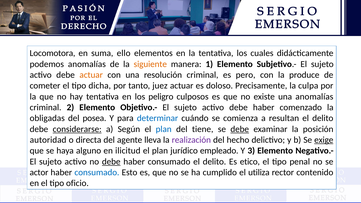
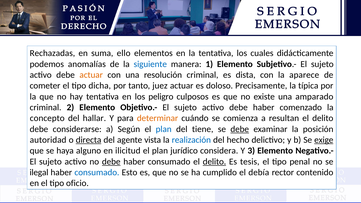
Locomotora: Locomotora -> Rechazadas (52, 53)
siguiente colour: orange -> blue (150, 64)
pero: pero -> dista (246, 75)
produce: produce -> aparece (304, 75)
culpa: culpa -> típica (308, 86)
una anomalías: anomalías -> amparado (314, 97)
obligadas: obligadas -> concepto (47, 118)
posea: posea -> hallar (94, 118)
determinar colour: blue -> orange (157, 118)
considerarse underline: present -> none (77, 129)
directa underline: none -> present (89, 140)
lleva: lleva -> vista (153, 140)
realización colour: purple -> blue (191, 140)
empleado: empleado -> considera (219, 151)
delito underline: none -> present (214, 162)
etico: etico -> tesis (250, 162)
actor: actor -> ilegal (39, 172)
utiliza: utiliza -> debía (259, 172)
